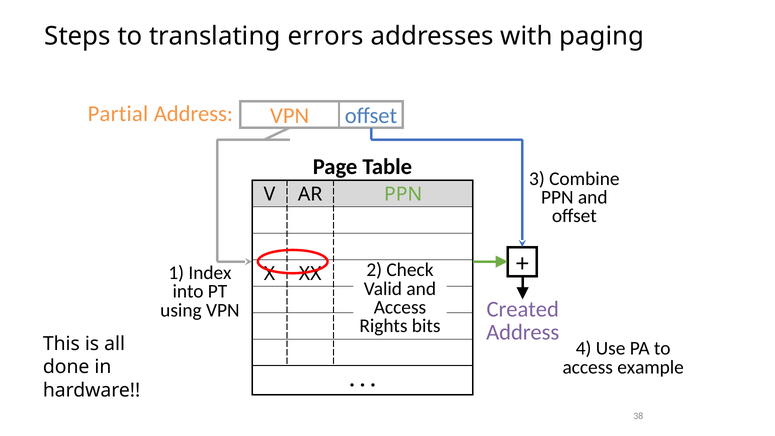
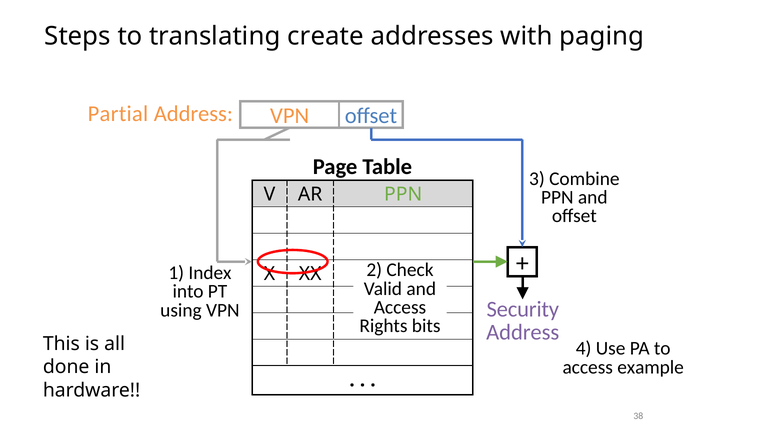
errors: errors -> create (326, 36)
Created: Created -> Security (523, 309)
